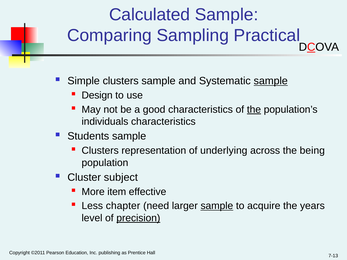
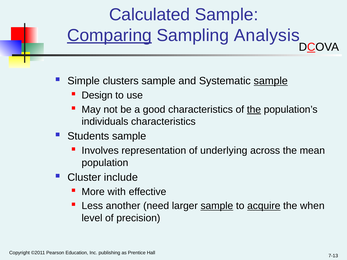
Comparing underline: none -> present (109, 35)
Practical: Practical -> Analysis (267, 35)
Clusters: Clusters -> Involves (100, 151)
being: being -> mean (312, 151)
subject: subject -> include (121, 177)
item: item -> with (117, 192)
chapter: chapter -> another (123, 206)
acquire underline: none -> present (264, 206)
years: years -> when (312, 206)
precision underline: present -> none (138, 218)
